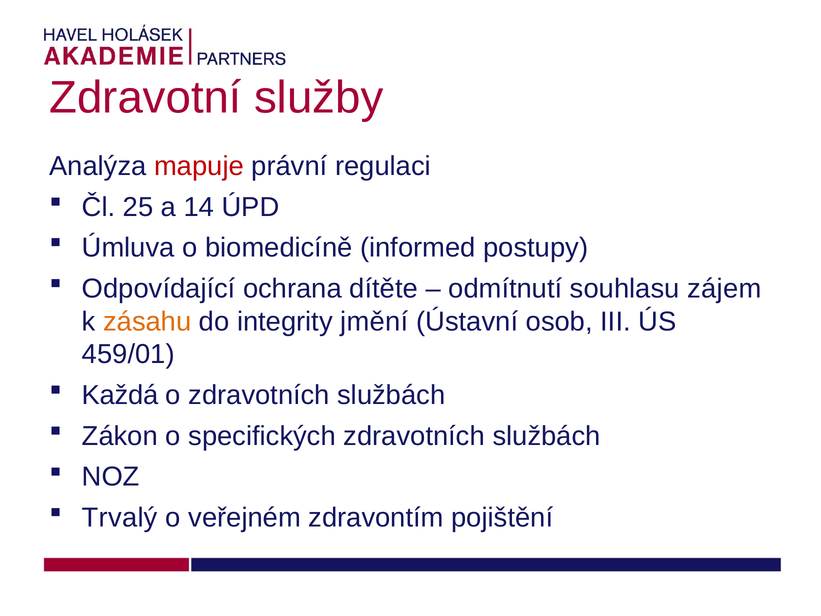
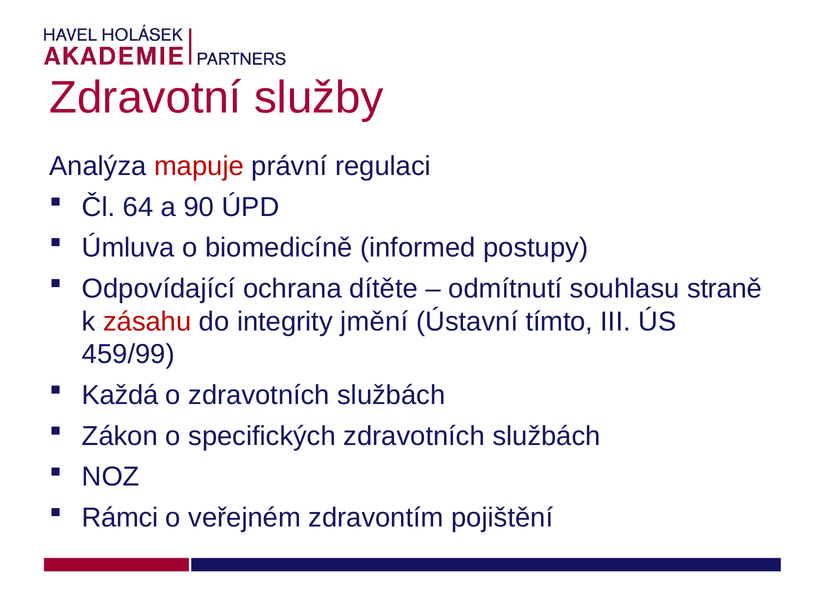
25: 25 -> 64 (138, 207)
14: 14 -> 90 (199, 207)
zájem: zájem -> straně (725, 289)
zásahu colour: orange -> red (147, 321)
osob: osob -> tímto (559, 321)
459/01: 459/01 -> 459/99 (128, 354)
Trvalý: Trvalý -> Rámci (120, 518)
